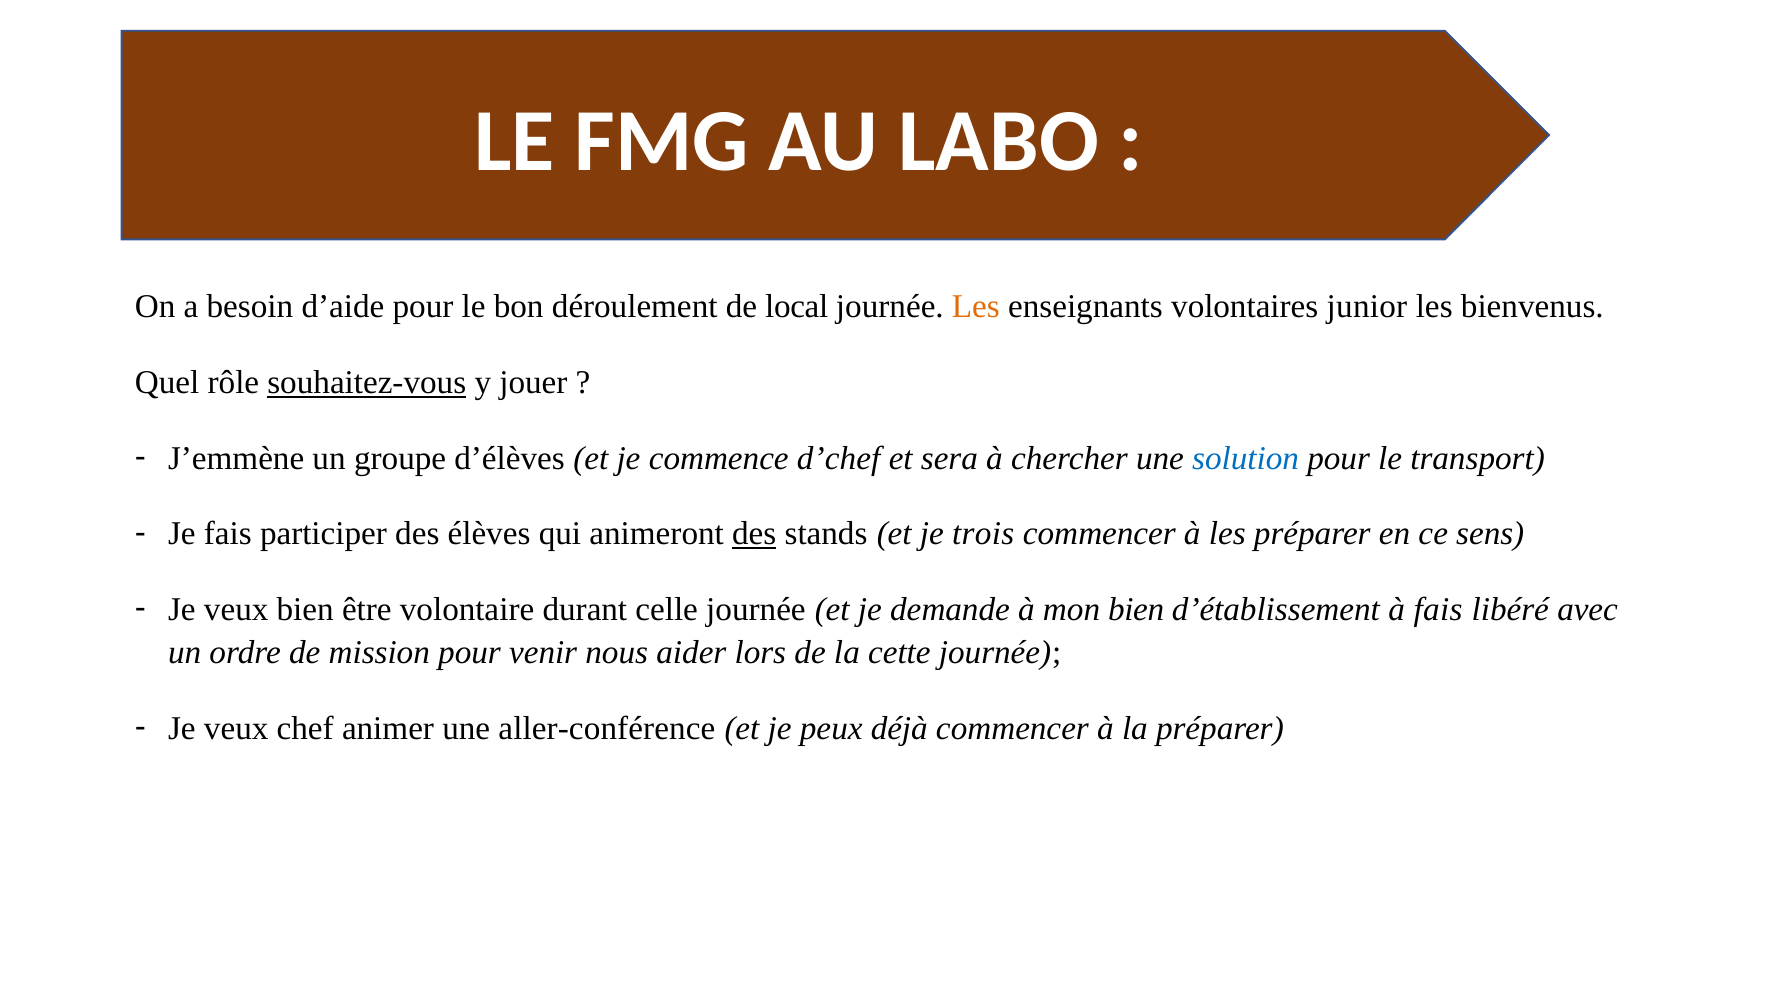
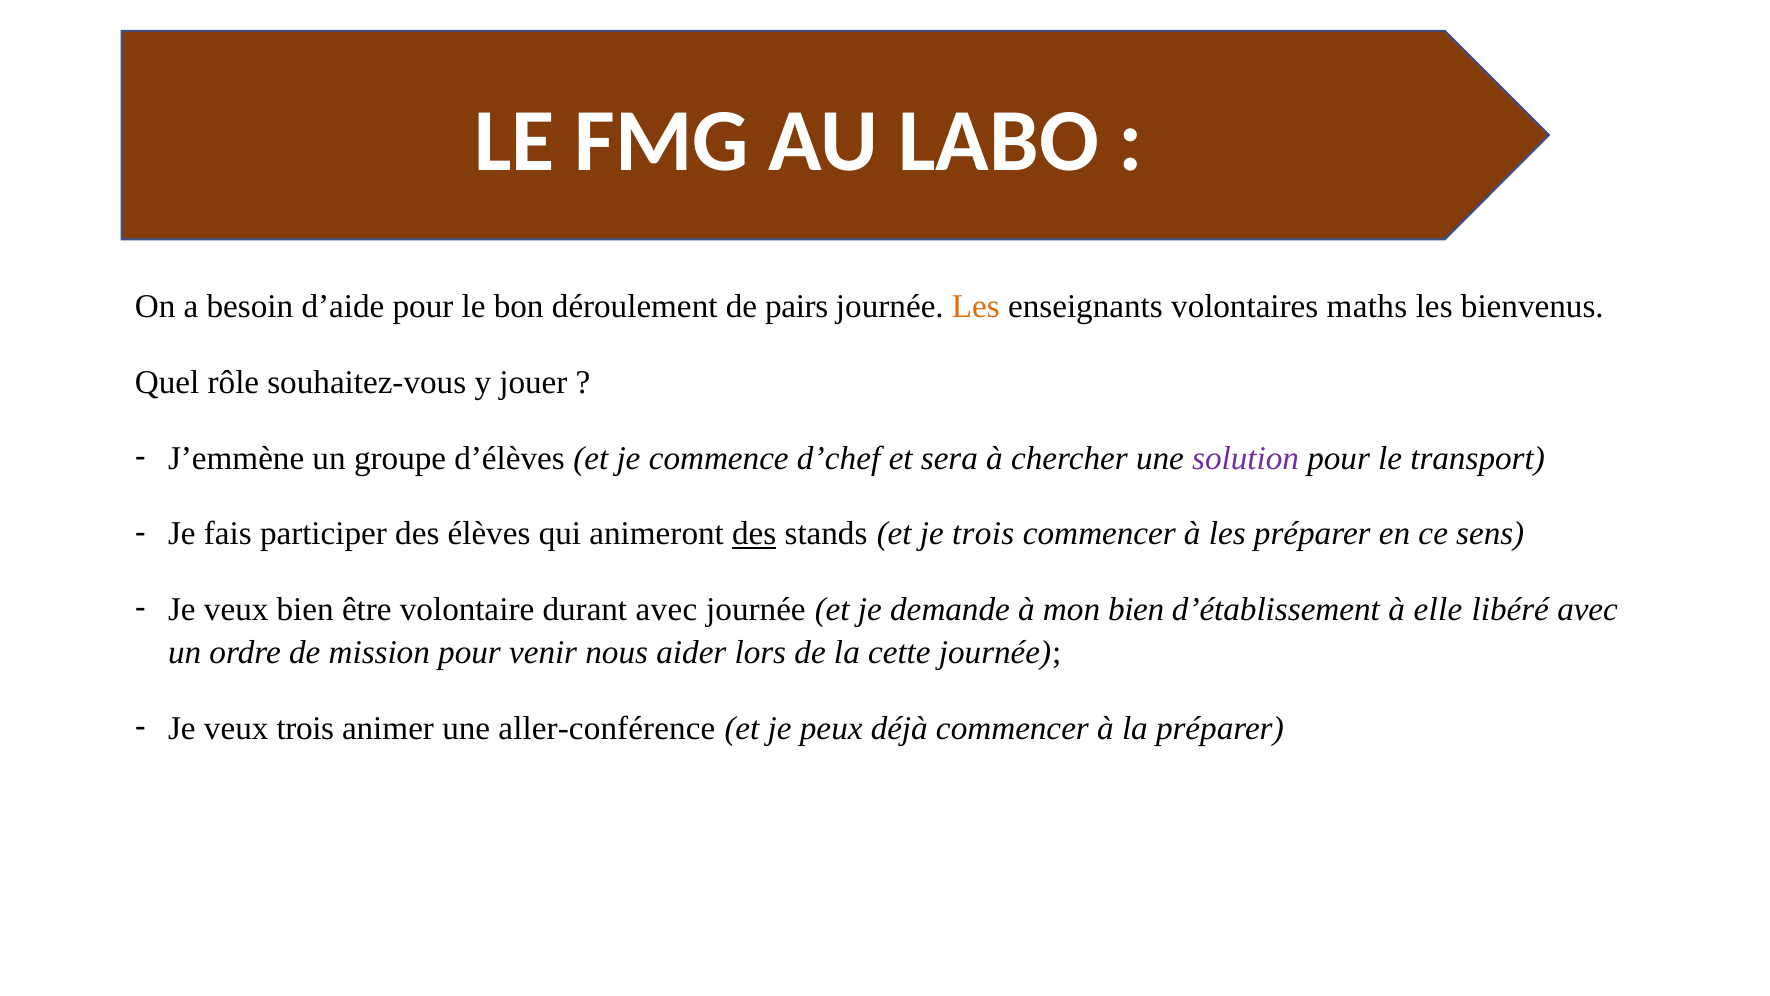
local: local -> pairs (797, 306)
junior: junior -> maths (1367, 306)
souhaitez-vous underline: present -> none (367, 382)
solution colour: blue -> purple (1246, 458)
durant celle: celle -> avec (667, 609)
à fais: fais -> elle (1438, 609)
veux chef: chef -> trois (305, 728)
